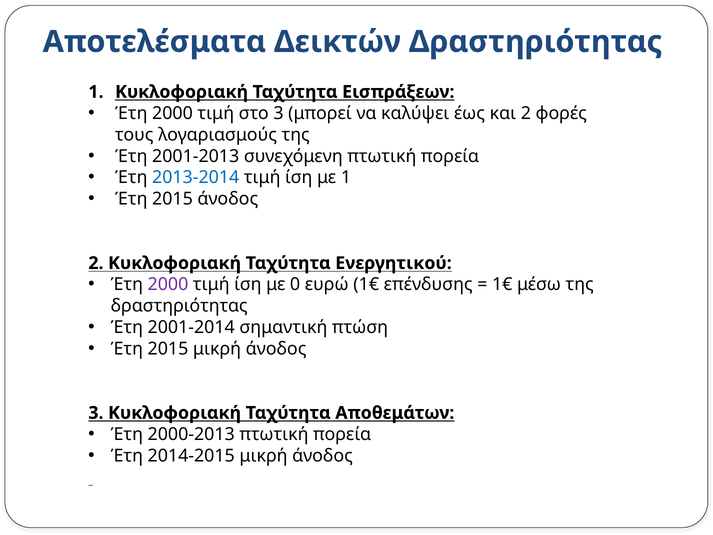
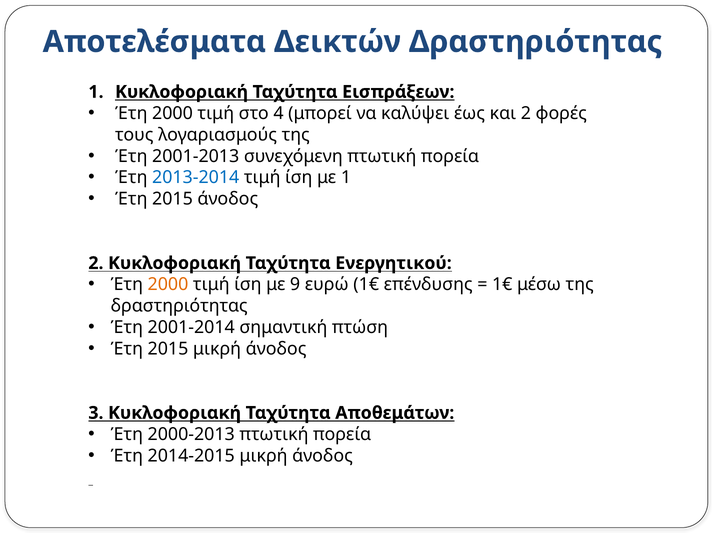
στο 3: 3 -> 4 (278, 113)
2000 colour: purple -> orange (168, 284)
0: 0 -> 9 (295, 284)
